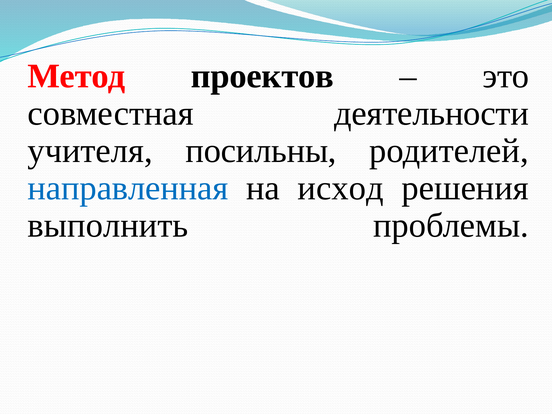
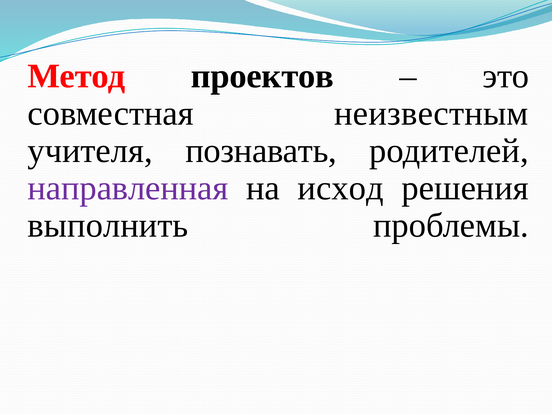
деятельности: деятельности -> неизвестным (431, 114)
посильны: посильны -> познавать (261, 151)
направленная colour: blue -> purple (128, 188)
